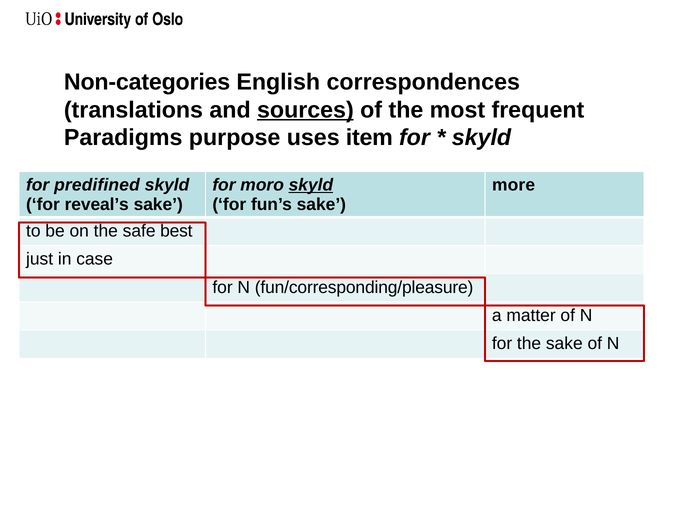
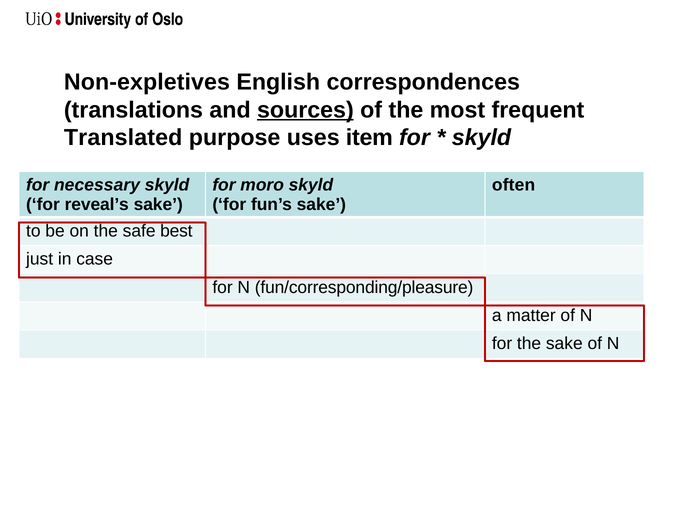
Non-categories: Non-categories -> Non-expletives (147, 82)
Paradigms: Paradigms -> Translated (123, 138)
predifined: predifined -> necessary (97, 185)
skyld underline: present -> none (311, 185)
more: more -> often (514, 185)
